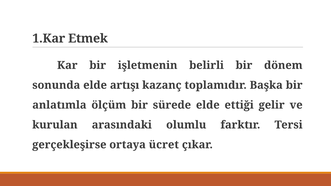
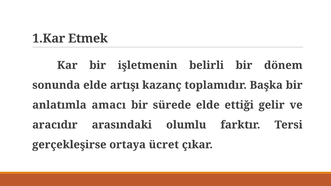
ölçüm: ölçüm -> amacı (109, 105)
kurulan: kurulan -> aracıdır (55, 125)
